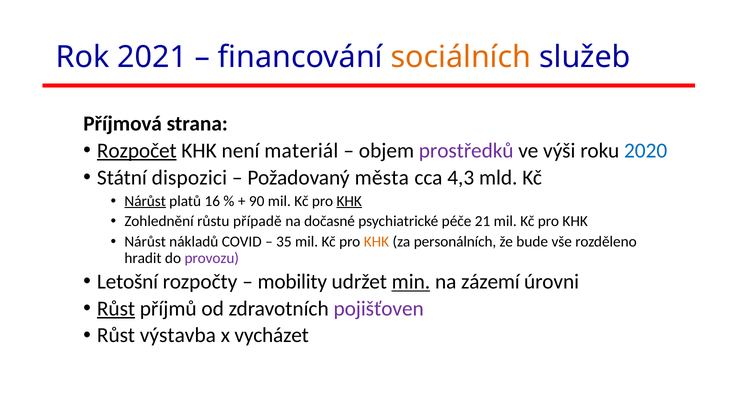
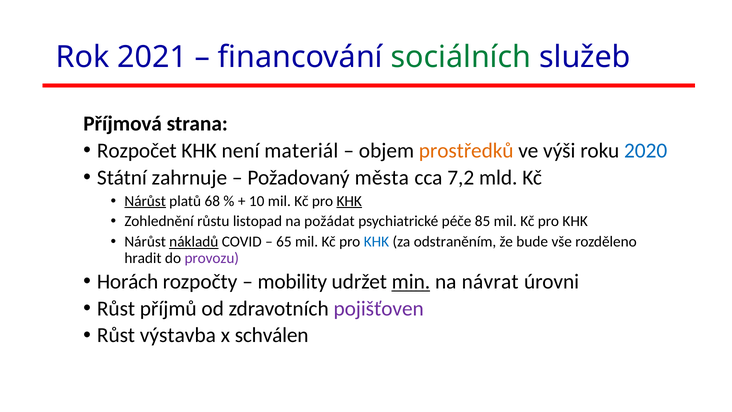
sociálních colour: orange -> green (461, 57)
Rozpočet underline: present -> none (137, 151)
prostředků colour: purple -> orange (466, 151)
dispozici: dispozici -> zahrnuje (189, 177)
4,3: 4,3 -> 7,2 (461, 177)
16: 16 -> 68 (212, 201)
90: 90 -> 10 (257, 201)
případě: případě -> listopad (257, 221)
dočasné: dočasné -> požádat (329, 221)
21: 21 -> 85 (483, 221)
nákladů underline: none -> present (194, 242)
35: 35 -> 65 (284, 242)
KHK colour: orange -> blue (376, 242)
personálních: personálních -> odstraněním (455, 242)
Letošní: Letošní -> Horách (128, 282)
zázemí: zázemí -> návrat (490, 282)
Růst underline: present -> none (116, 308)
vycházet: vycházet -> schválen (272, 335)
